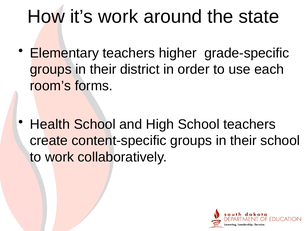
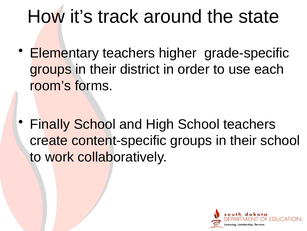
it’s work: work -> track (118, 17)
Health: Health -> Finally (50, 124)
